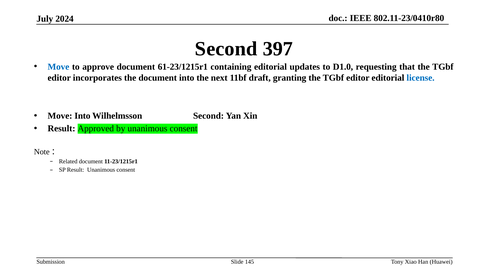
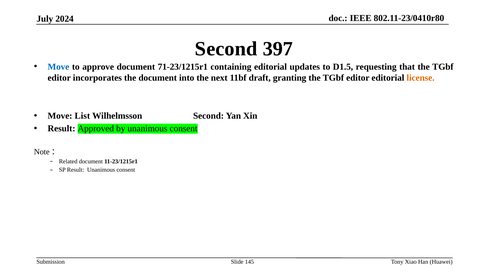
61-23/1215r1: 61-23/1215r1 -> 71-23/1215r1 (183, 67)
D1.0: D1.0 -> D1.5 (343, 67)
license colour: blue -> orange (421, 78)
Move Into: Into -> List (82, 116)
